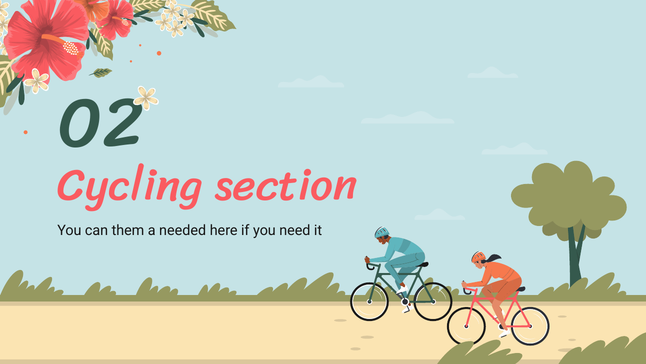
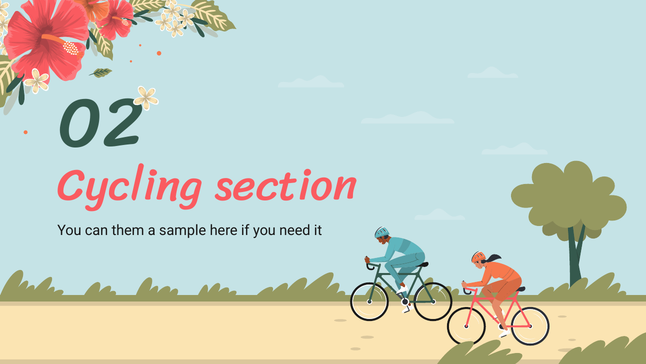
needed: needed -> sample (183, 230)
